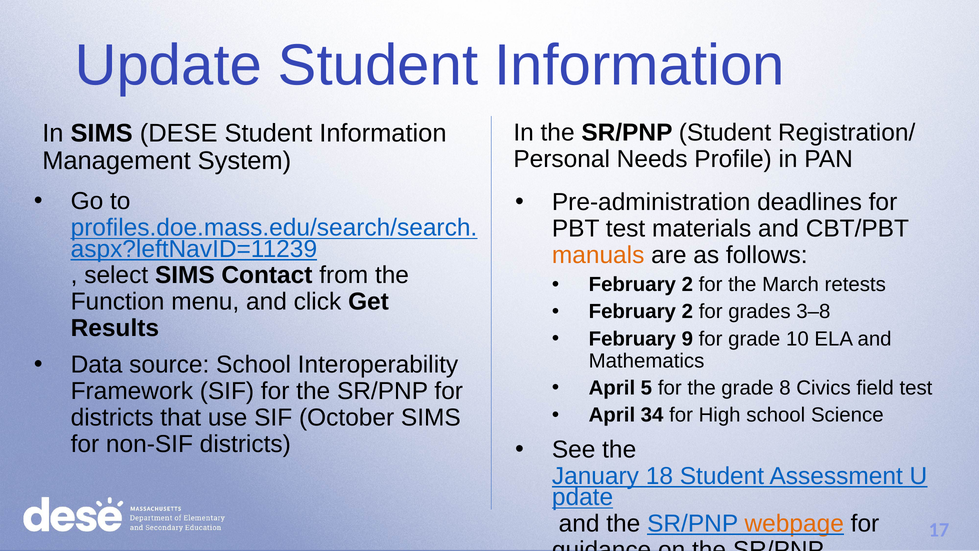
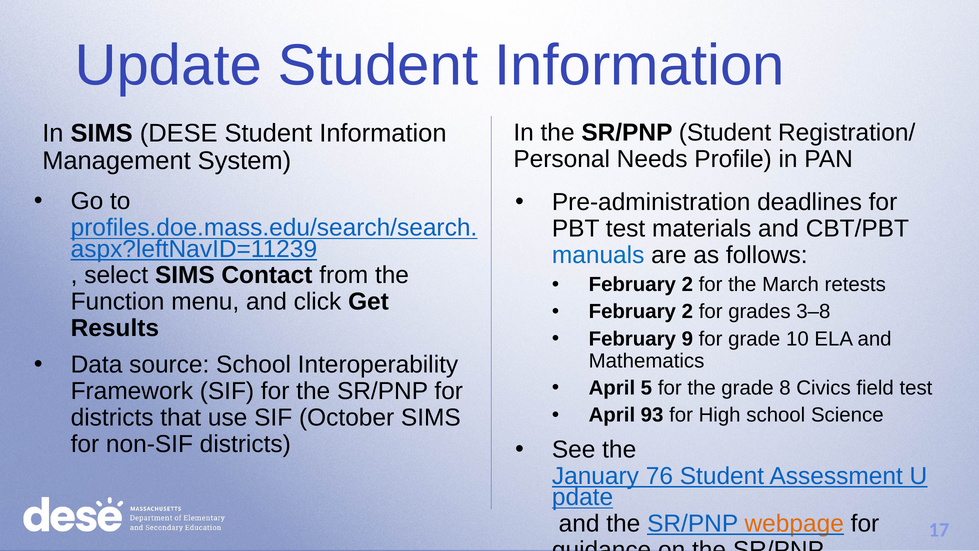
manuals colour: orange -> blue (598, 255)
34: 34 -> 93 (652, 415)
18: 18 -> 76 (659, 476)
